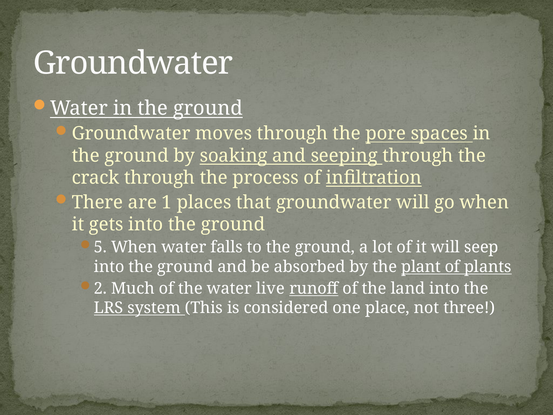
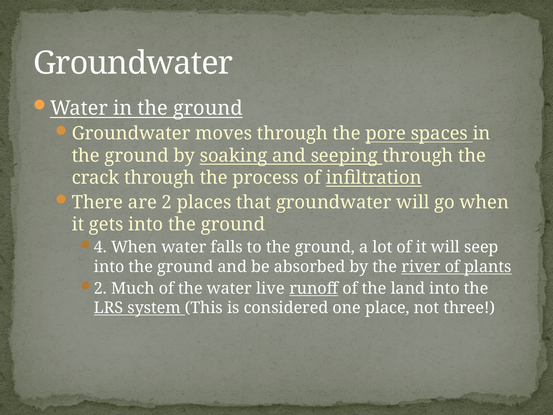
are 1: 1 -> 2 (167, 202)
5: 5 -> 4 (100, 247)
plant: plant -> river (421, 267)
